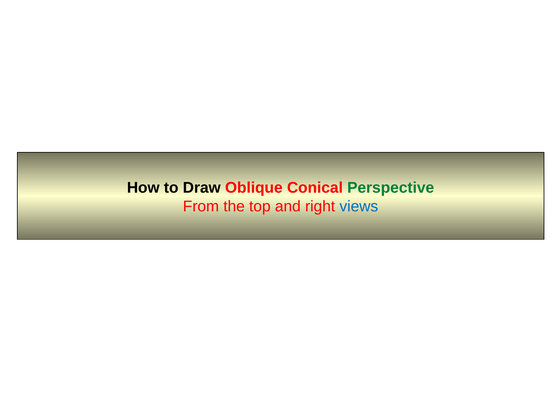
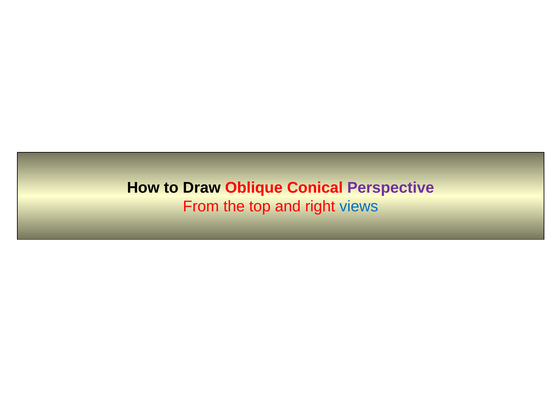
Perspective colour: green -> purple (391, 188)
